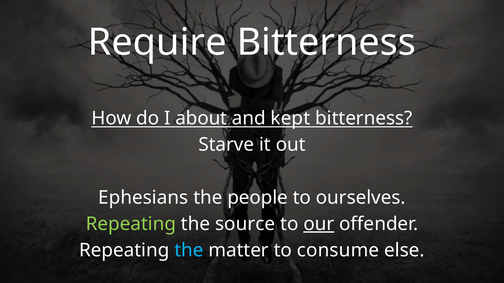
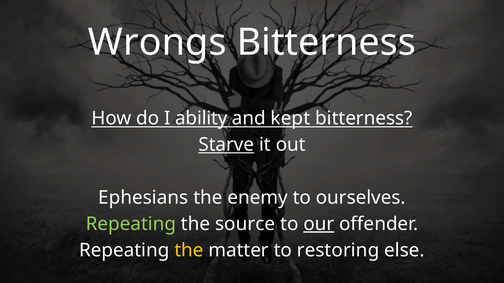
Require: Require -> Wrongs (157, 42)
about: about -> ability (201, 119)
Starve underline: none -> present (226, 145)
people: people -> enemy (258, 198)
the colour: light blue -> yellow (189, 251)
consume: consume -> restoring (338, 251)
